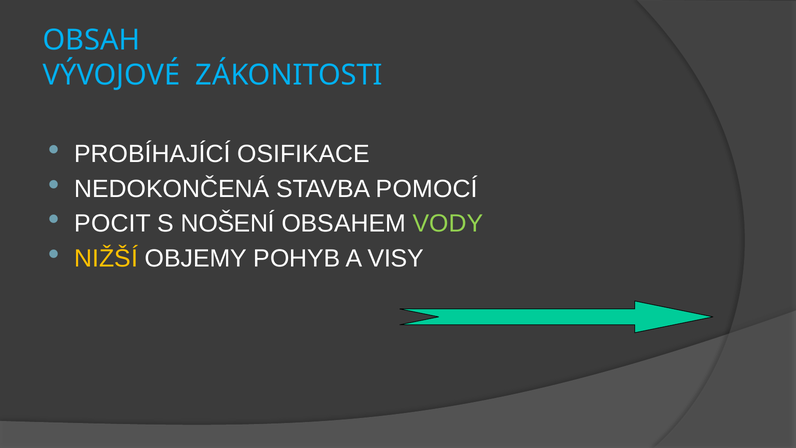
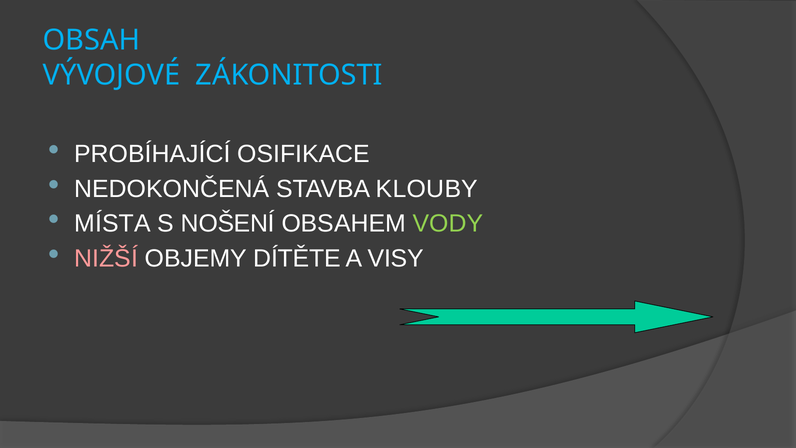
POMOCÍ: POMOCÍ -> KLOUBY (427, 189)
POCIT: POCIT -> MÍSTA (113, 224)
NIŽŠÍ colour: yellow -> pink (106, 258)
POHYB: POHYB -> DÍTĚTE (297, 258)
